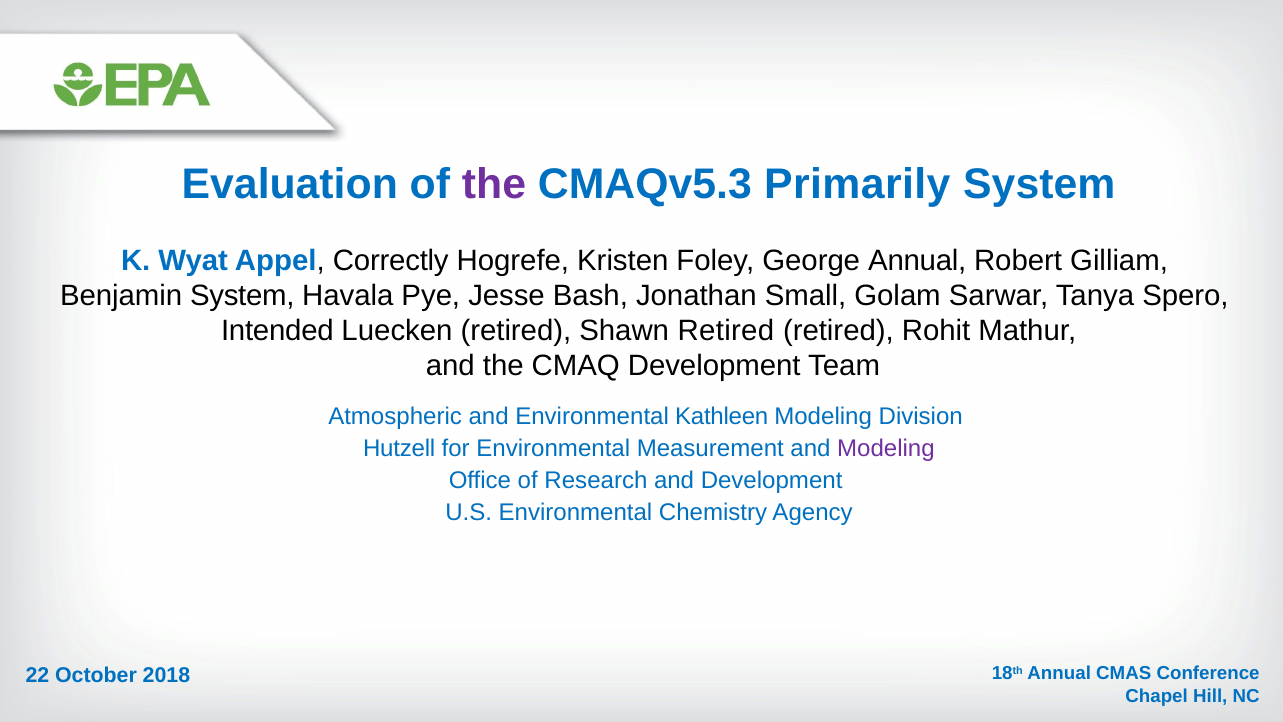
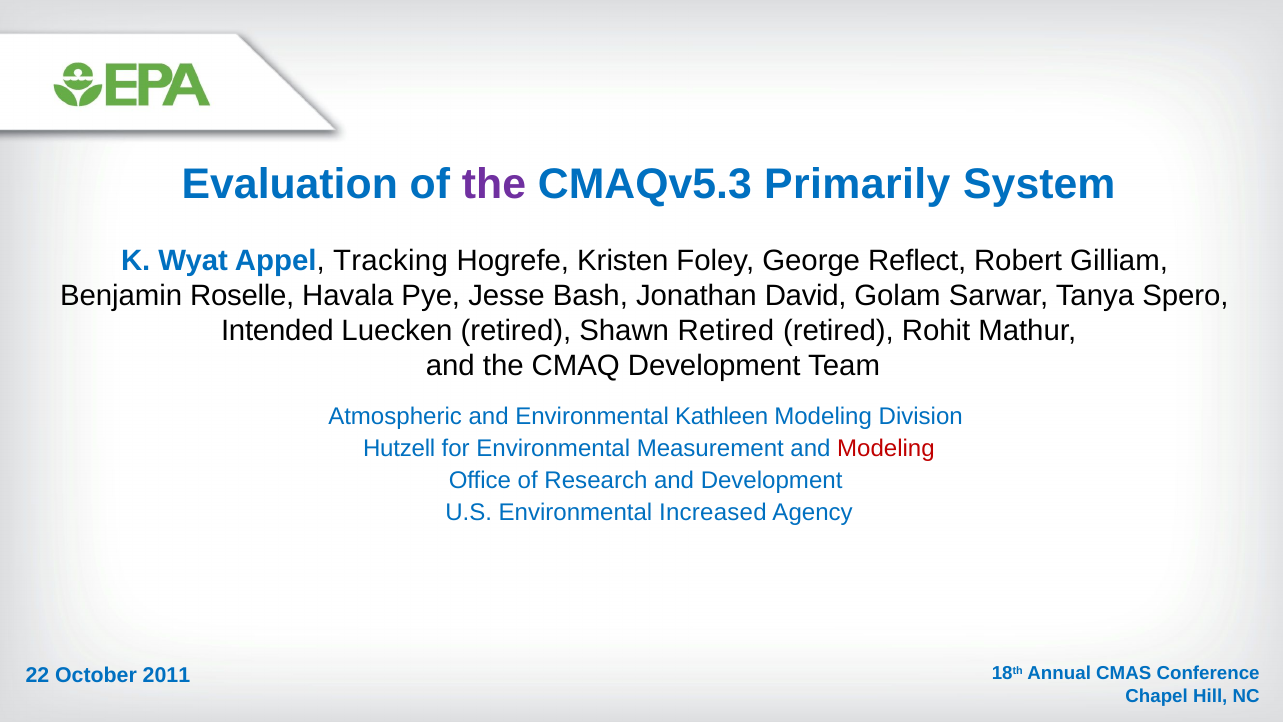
Correctly: Correctly -> Tracking (391, 260)
George Annual: Annual -> Reflect (917, 260)
Benjamin System: System -> Roselle (242, 295)
Small: Small -> David (806, 295)
Modeling colour: purple -> red (886, 448)
Chemistry: Chemistry -> Increased (713, 512)
2018: 2018 -> 2011 (166, 676)
